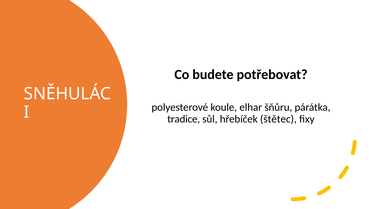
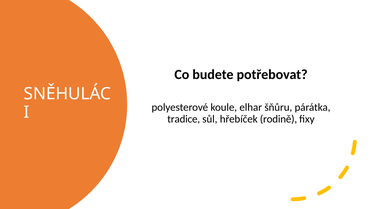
štětec: štětec -> rodině (278, 119)
